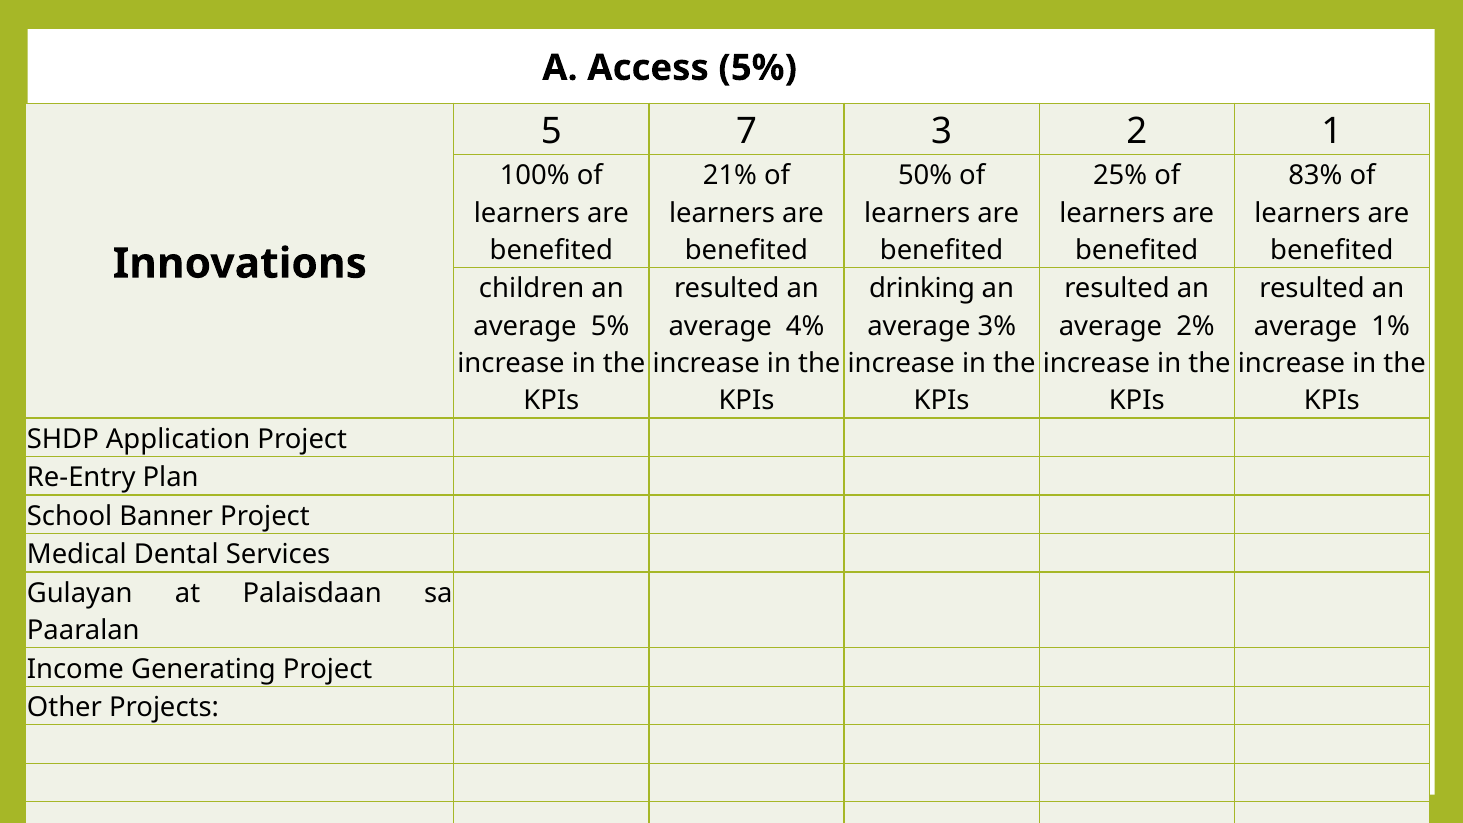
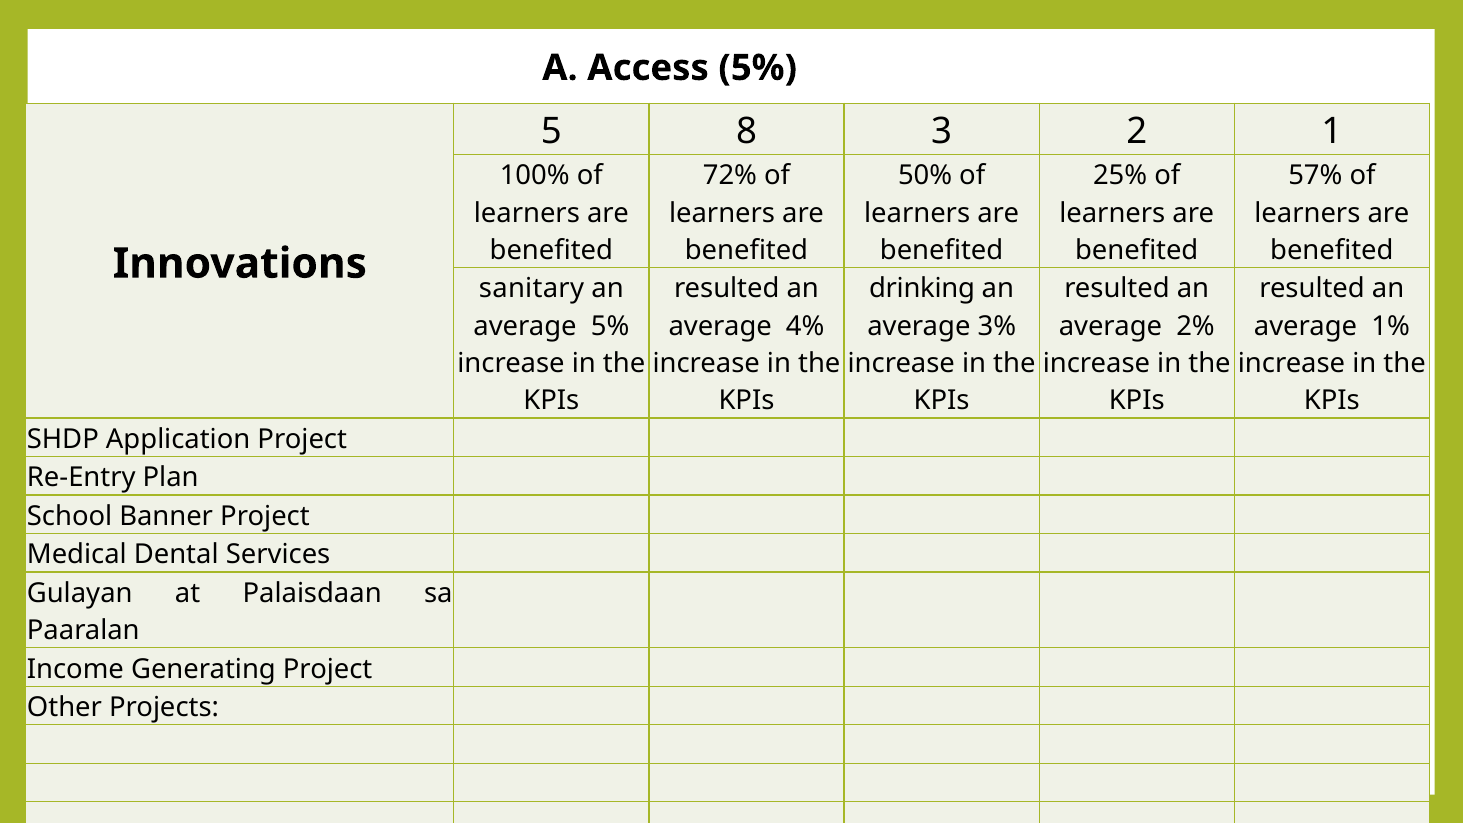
7: 7 -> 8 (747, 131)
21%: 21% -> 72% (730, 176)
83%: 83% -> 57% (1315, 176)
children: children -> sanitary (531, 289)
